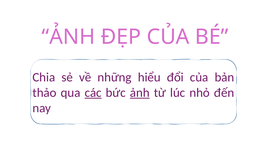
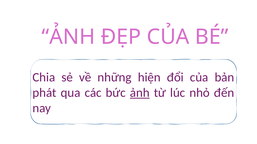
hiểu: hiểu -> hiện (149, 78)
thảo: thảo -> phát (44, 93)
các underline: present -> none (93, 93)
